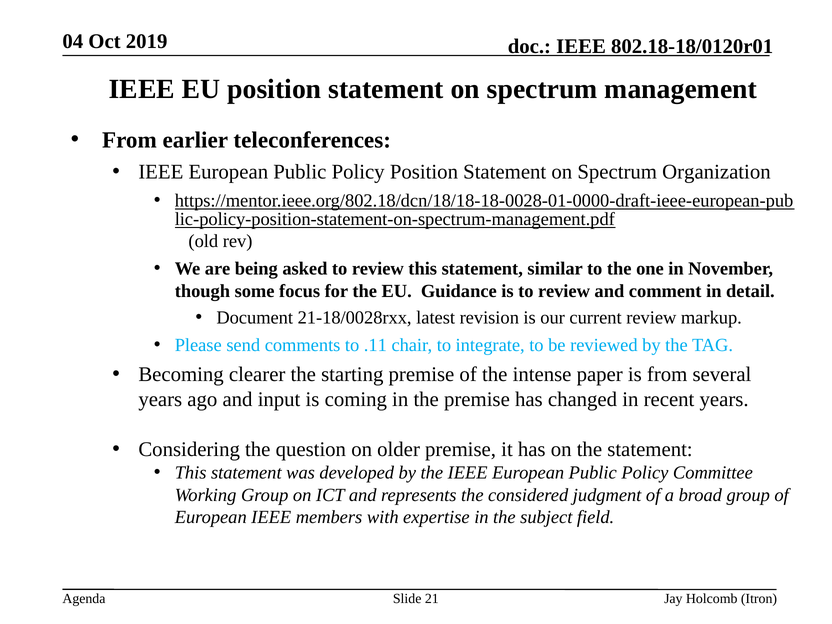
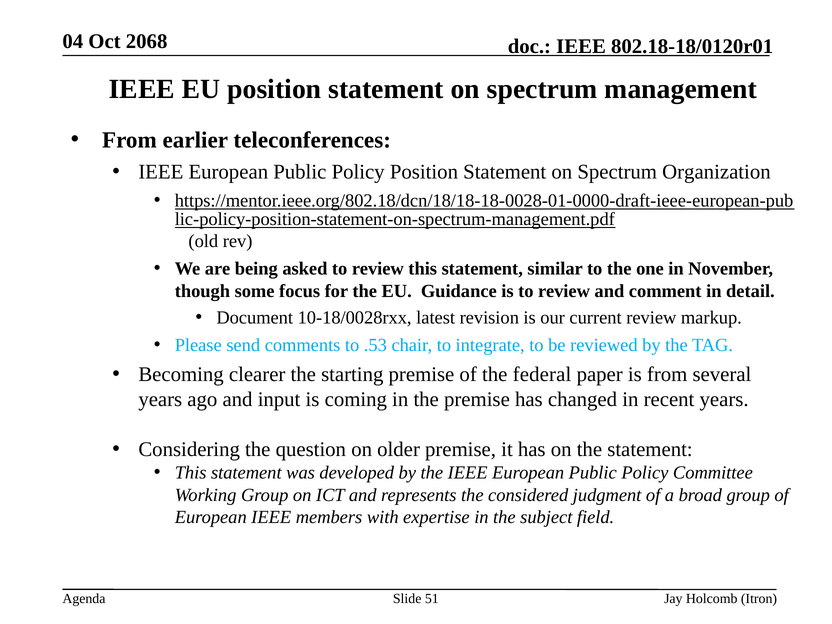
2019: 2019 -> 2068 (147, 42)
21-18/0028rxx: 21-18/0028rxx -> 10-18/0028rxx (355, 318)
.11: .11 -> .53 (375, 345)
intense: intense -> federal (542, 375)
21: 21 -> 51 (432, 598)
